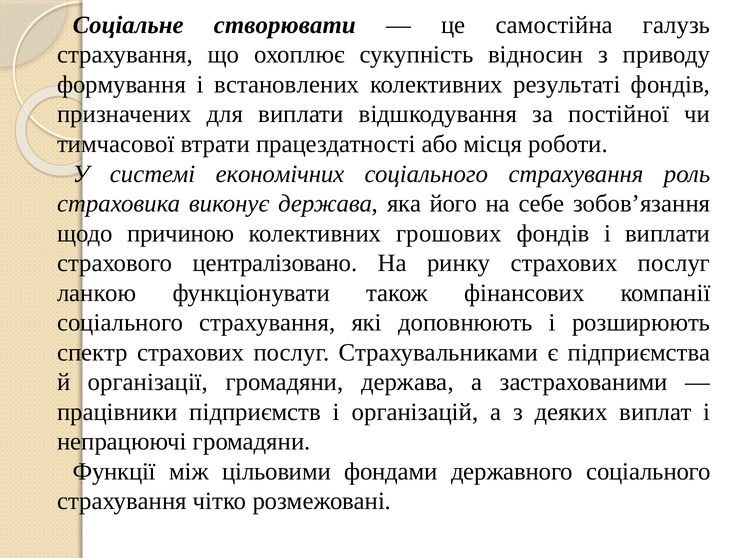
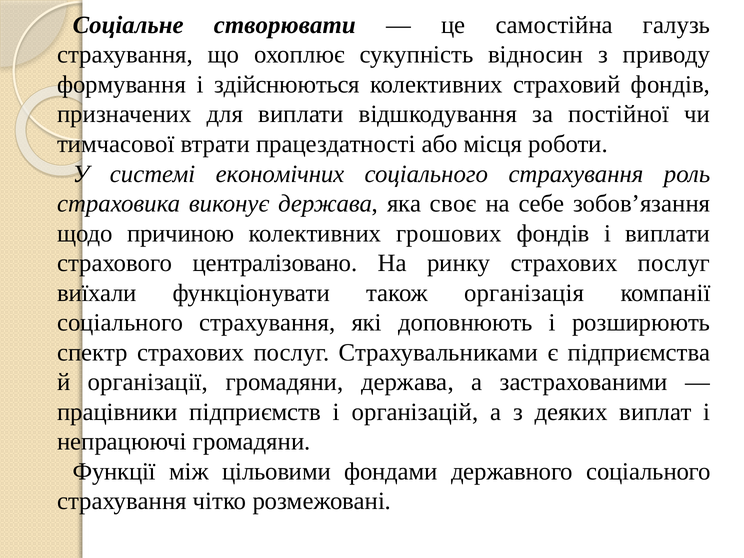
встановлених: встановлених -> здійснюються (287, 85)
результаті: результаті -> страховий (567, 85)
його: його -> своє (453, 204)
ланкою: ланкою -> виїхали (97, 293)
фінансових: фінансових -> організація (524, 293)
